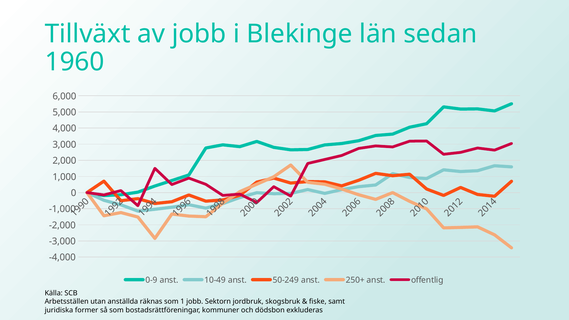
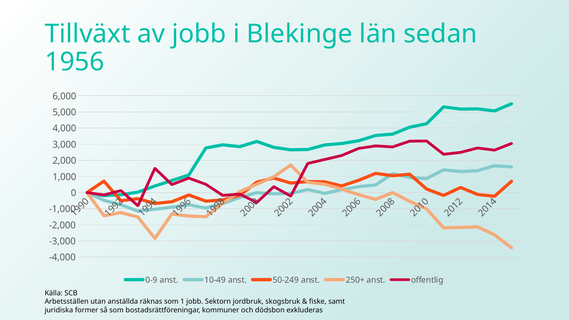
1960: 1960 -> 1956 (75, 62)
